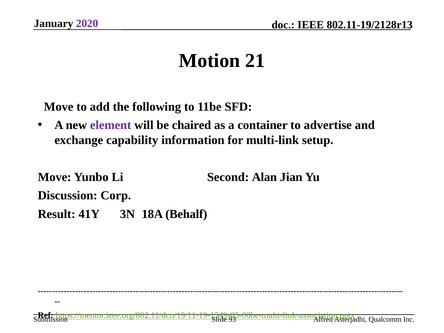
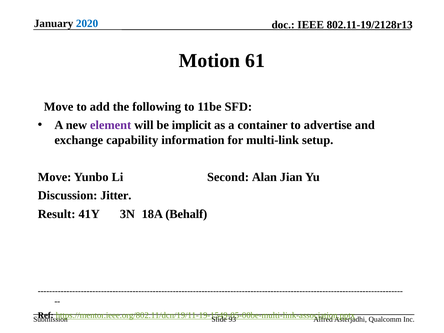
2020 colour: purple -> blue (87, 24)
21: 21 -> 61 (255, 61)
chaired: chaired -> implicit (192, 125)
Corp: Corp -> Jitter (116, 196)
